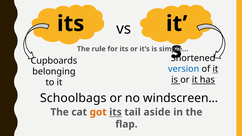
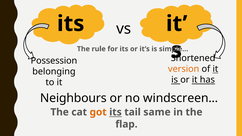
Cupboards: Cupboards -> Possession (54, 61)
version colour: blue -> orange (184, 69)
Schoolbags: Schoolbags -> Neighbours (73, 98)
aside: aside -> same (157, 112)
